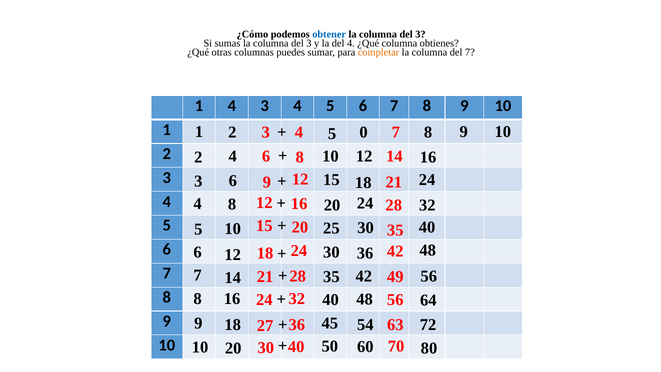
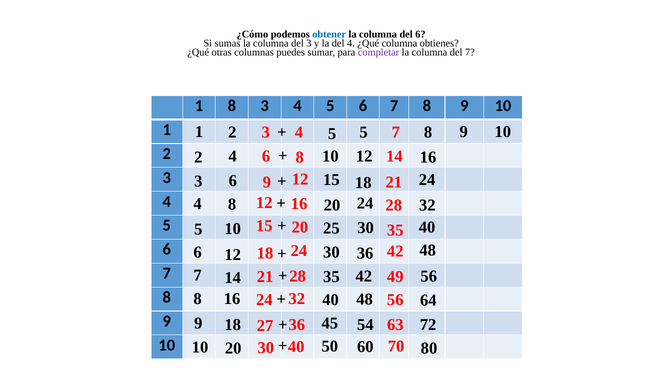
3: 3 -> 6 (420, 34)
completar colour: orange -> purple (379, 52)
1 4: 4 -> 8 (232, 106)
5 0: 0 -> 5 (364, 132)
